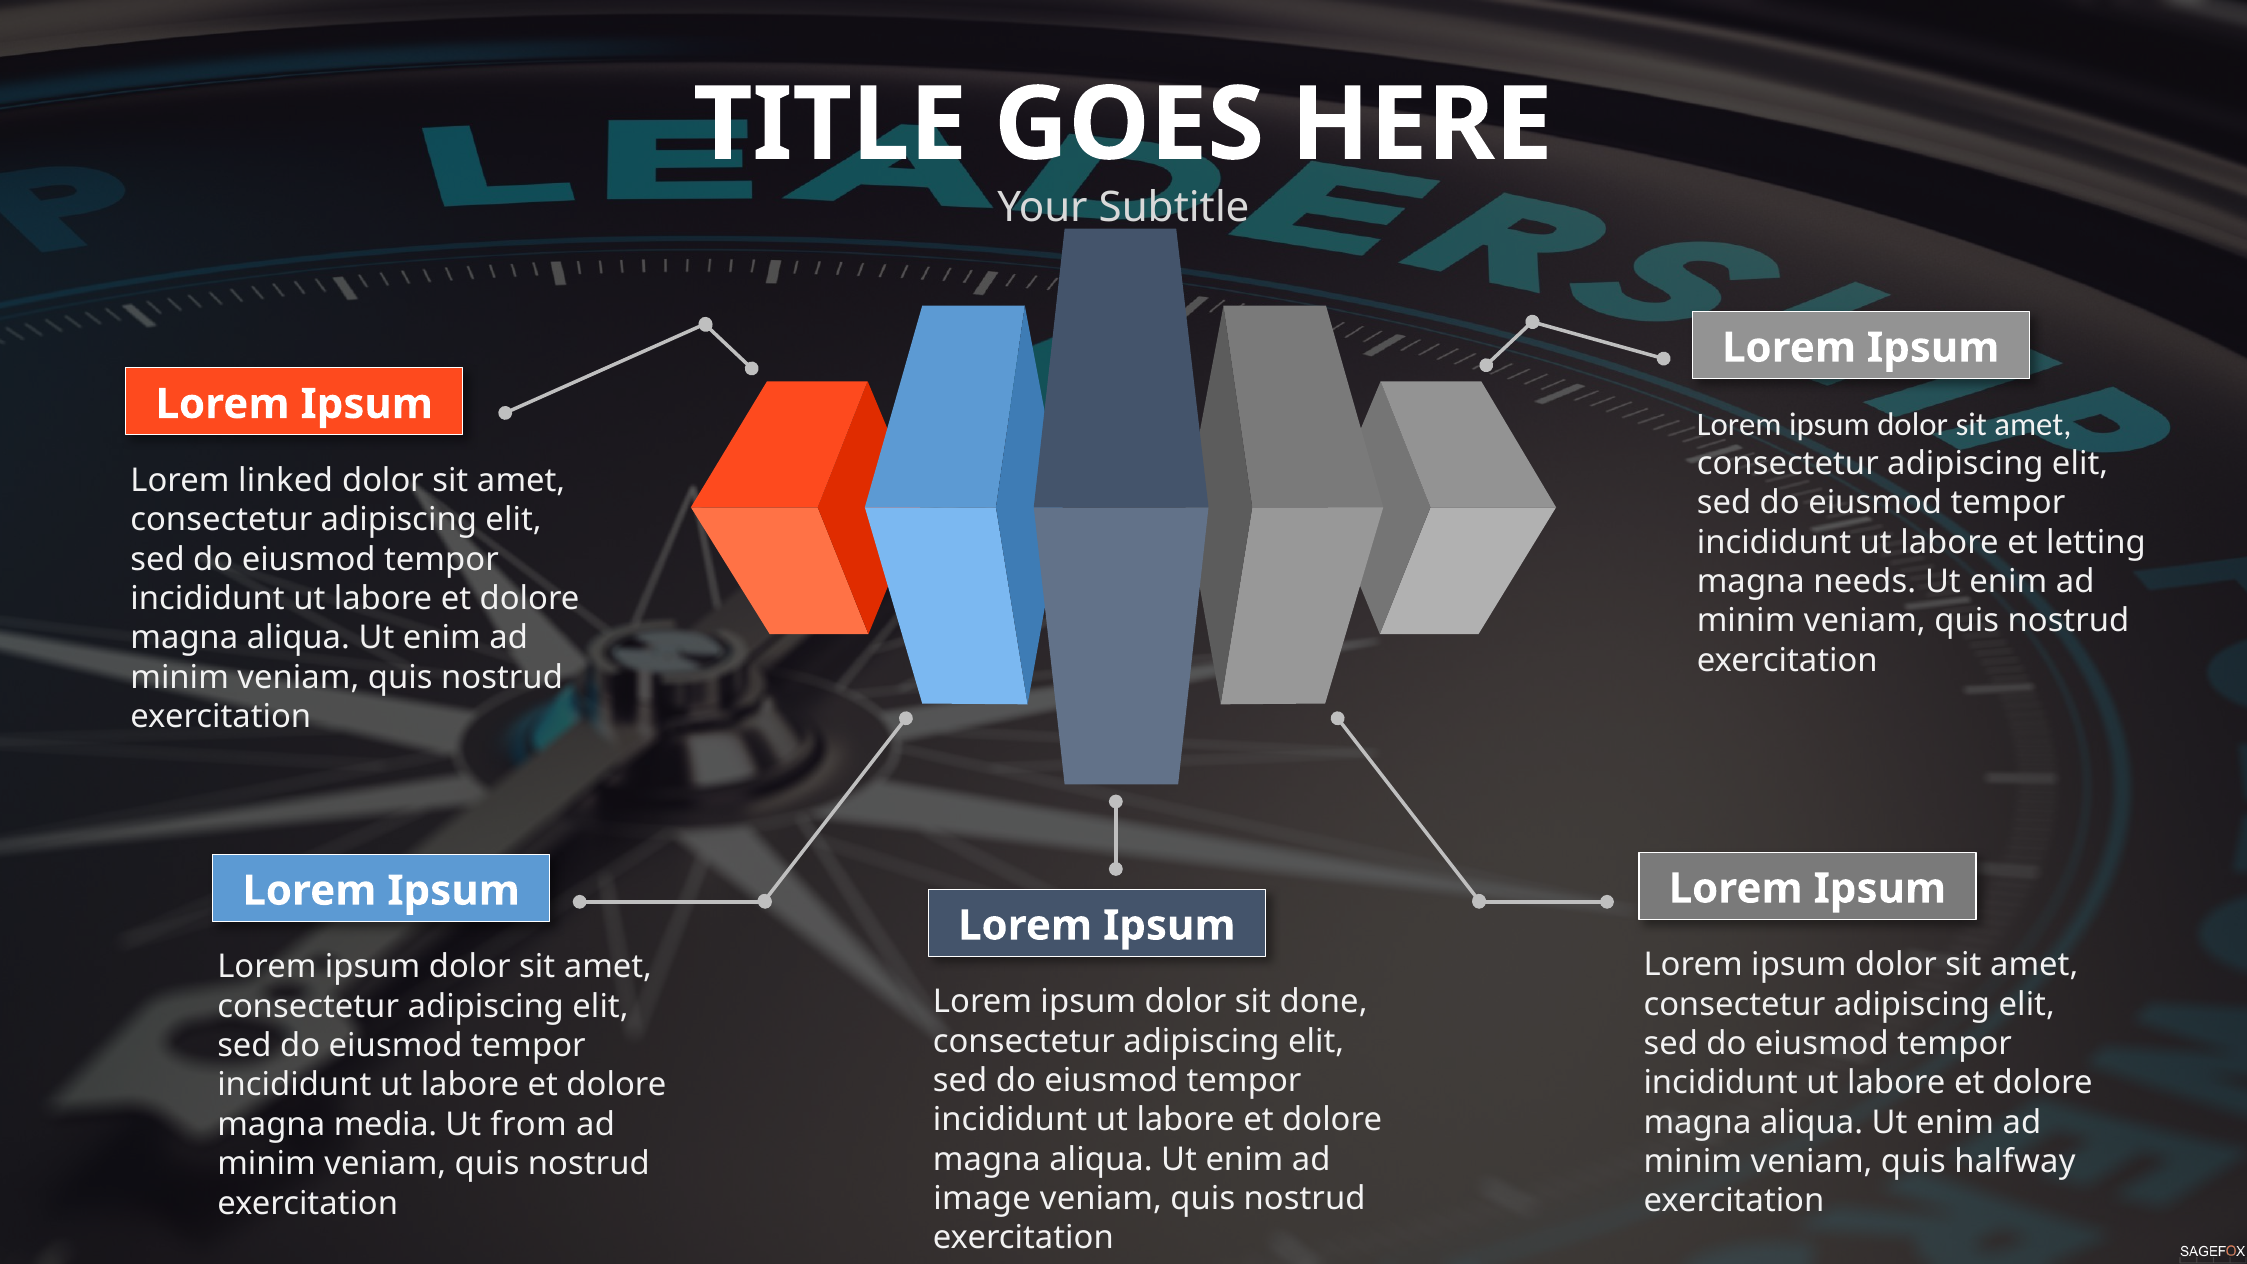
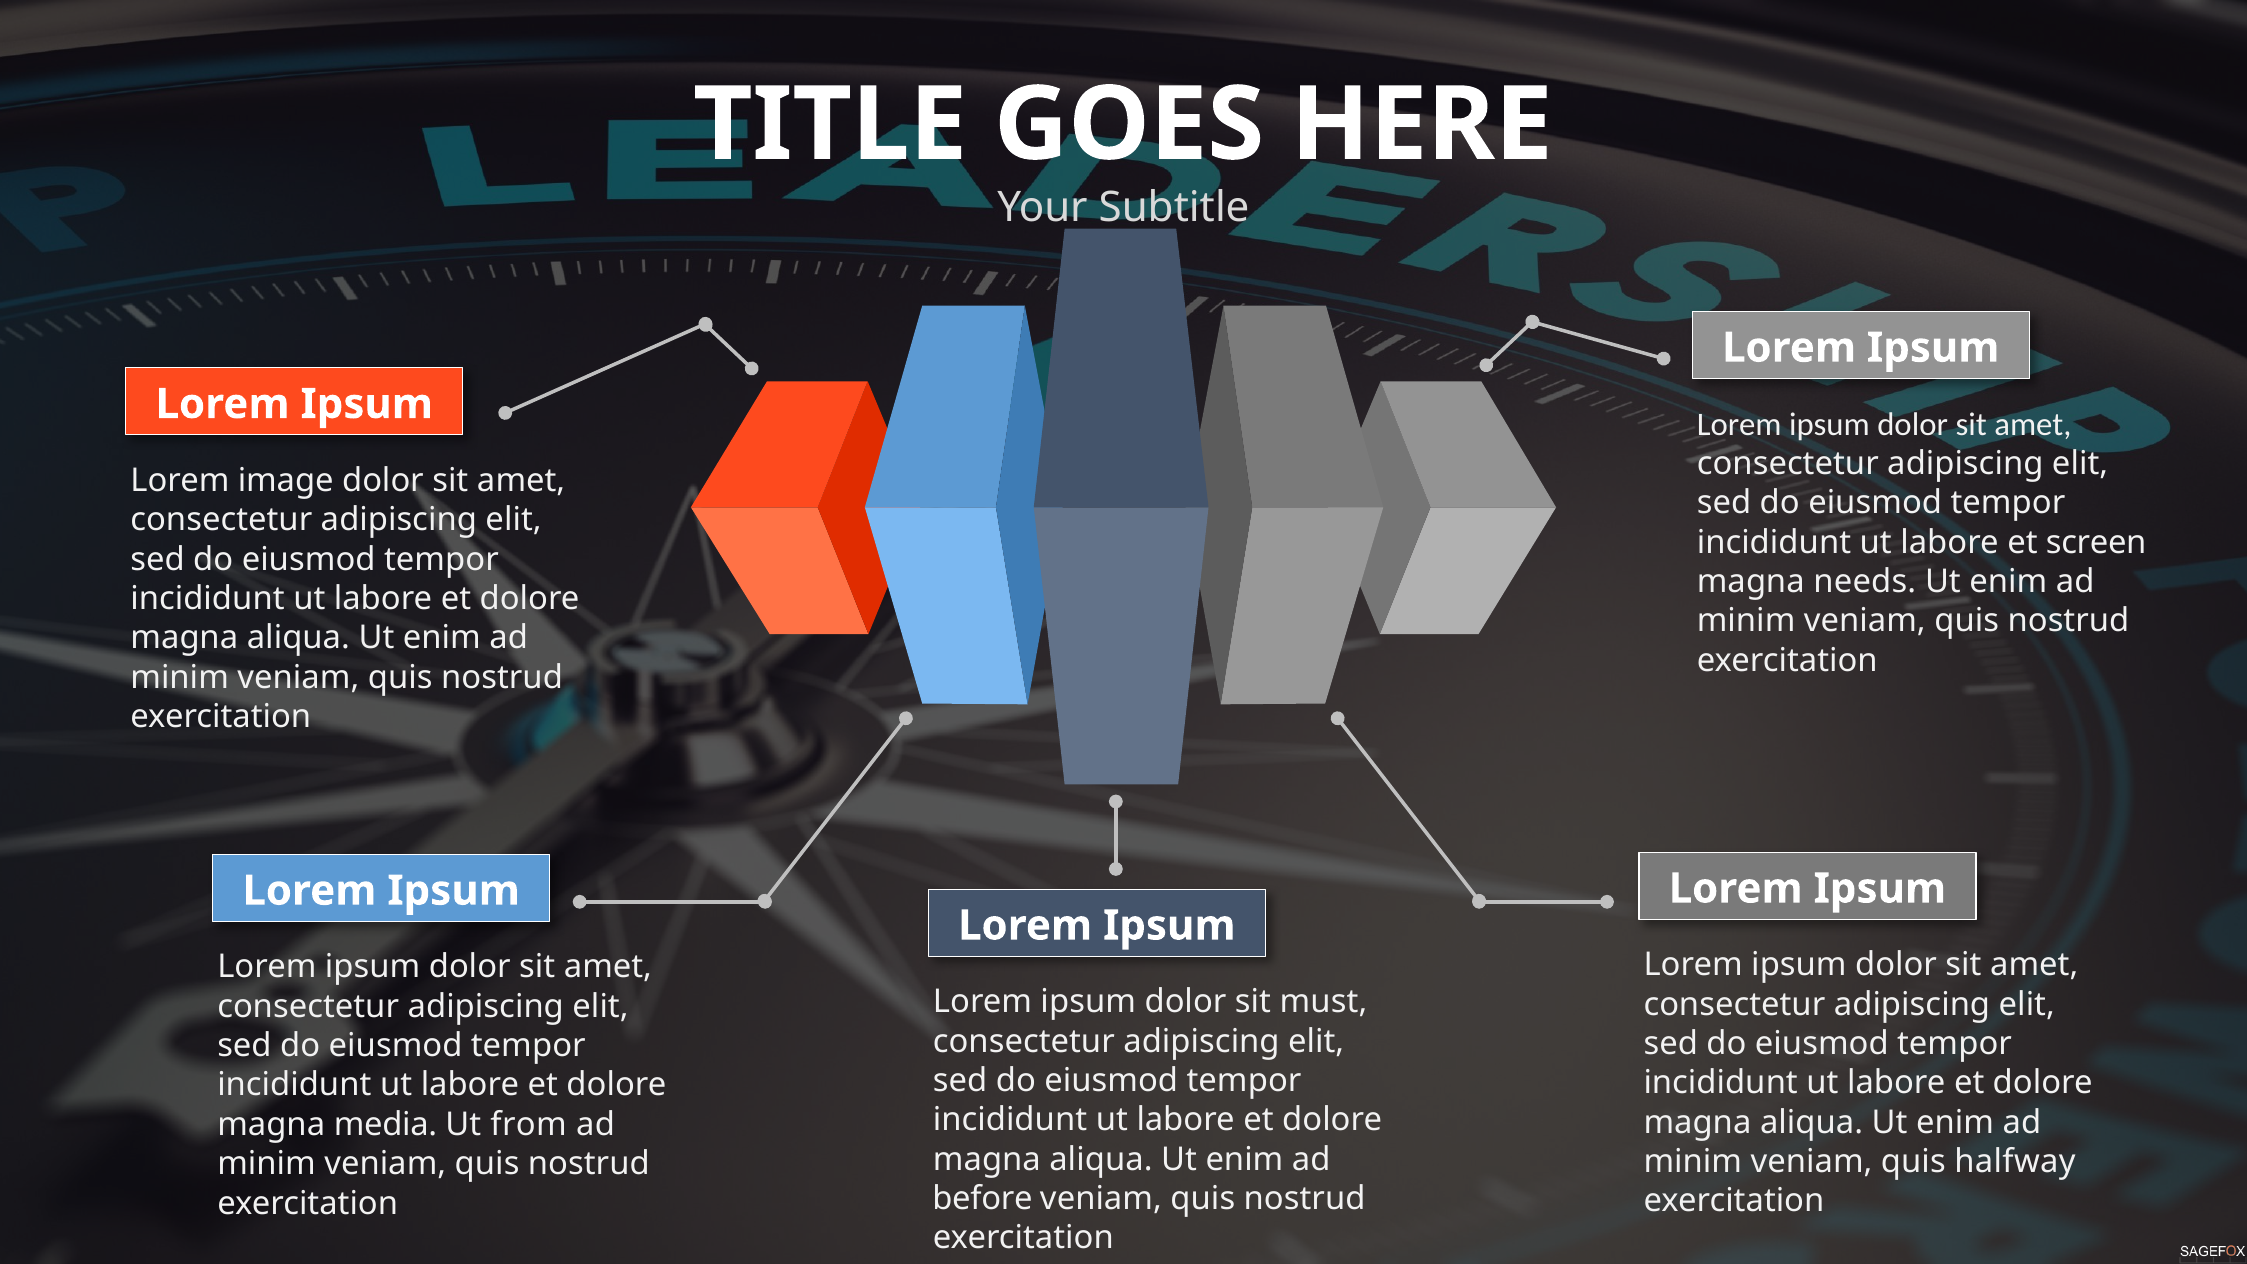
linked: linked -> image (286, 480)
letting: letting -> screen (2096, 542)
done: done -> must (1324, 1002)
image: image -> before (982, 1199)
